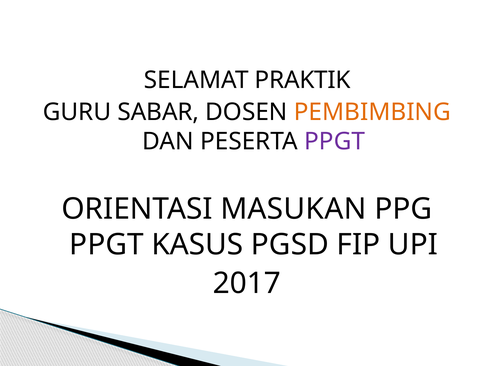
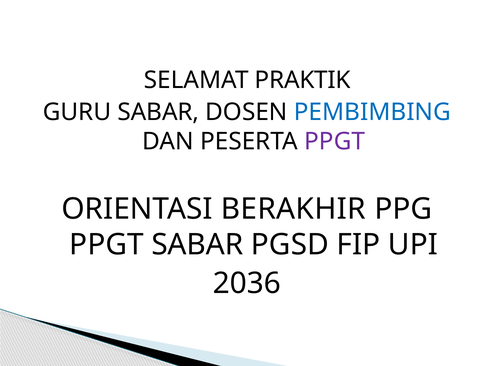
PEMBIMBING colour: orange -> blue (372, 112)
MASUKAN: MASUKAN -> BERAKHIR (293, 209)
PPGT KASUS: KASUS -> SABAR (197, 245)
2017: 2017 -> 2036 (247, 283)
